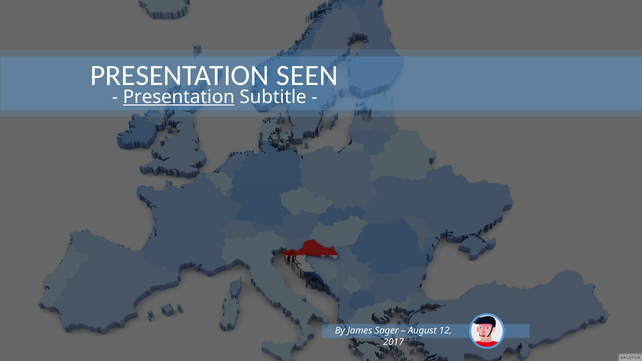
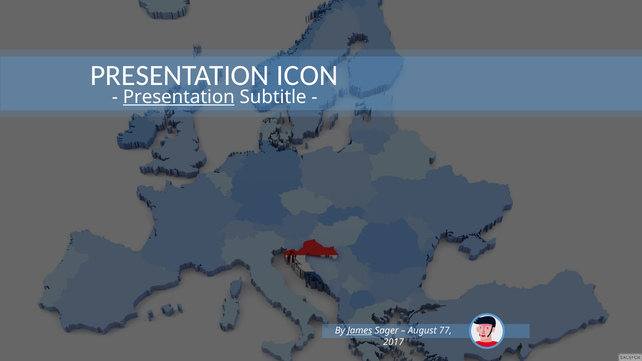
SEEN: SEEN -> ICON (307, 76)
James underline: none -> present (360, 331)
12: 12 -> 77 (445, 331)
